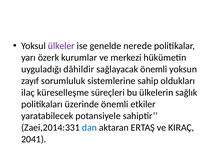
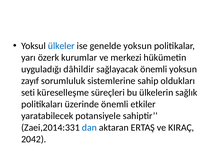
ülkeler colour: purple -> blue (61, 46)
genelde nerede: nerede -> yoksun (138, 46)
ilaç: ilaç -> seti (28, 92)
2041: 2041 -> 2042 (34, 139)
